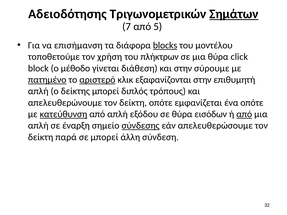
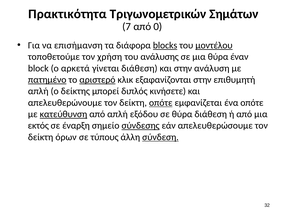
Αδειοδότησης: Αδειοδότησης -> Πρακτικότητα (68, 14)
Σημάτων underline: present -> none (234, 14)
5: 5 -> 0 (158, 27)
μοντέλου underline: none -> present (214, 45)
πλήκτρων: πλήκτρων -> ανάλυσης (160, 57)
click: click -> έναν (239, 57)
μέθοδο: μέθοδο -> αρκετά (75, 68)
σύρουμε: σύρουμε -> ανάλυση (212, 68)
τρόπους: τρόπους -> κινήσετε (168, 91)
οπότε underline: none -> present (161, 103)
θύρα εισόδων: εισόδων -> διάθεση (211, 114)
από underline: present -> none (244, 114)
απλή: απλή -> εκτός (38, 126)
παρά: παρά -> όρων (66, 137)
σε μπορεί: μπορεί -> τύπους (105, 137)
σύνδεση underline: none -> present (160, 137)
